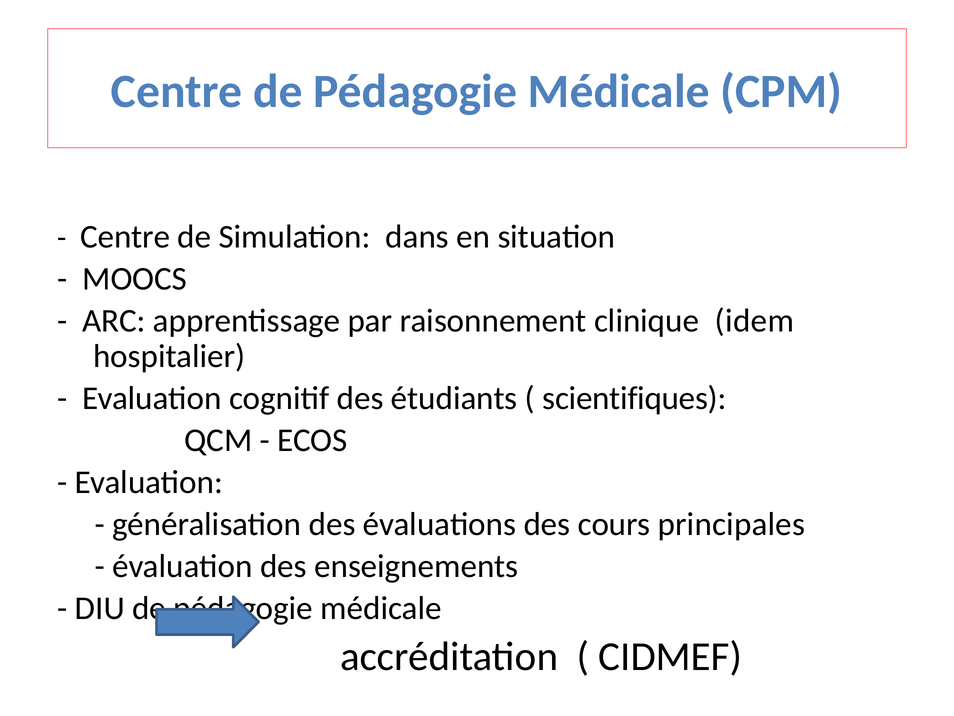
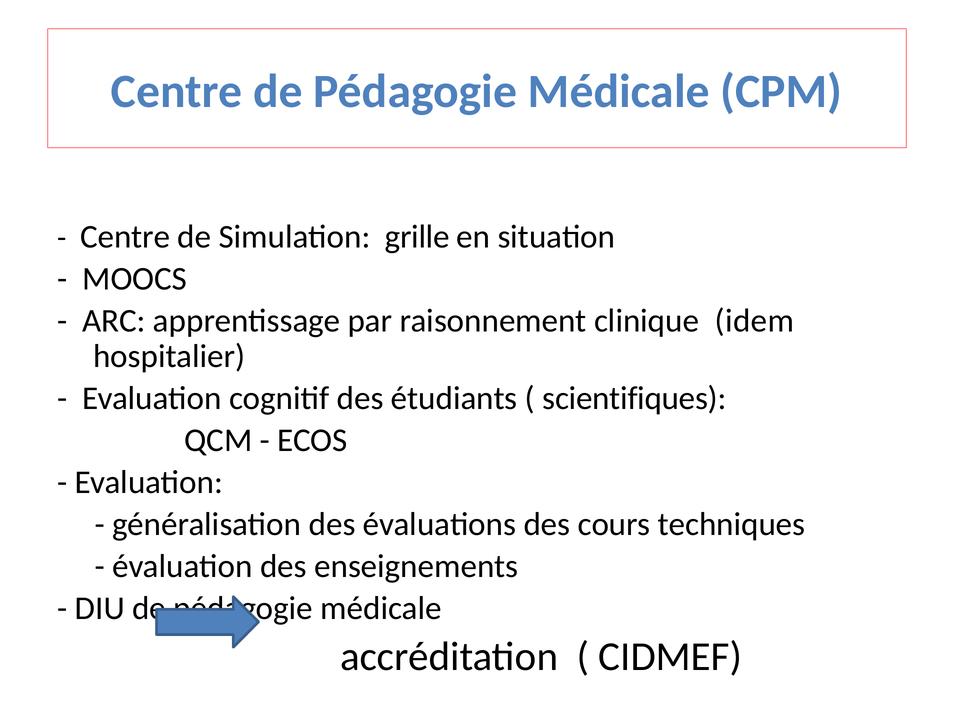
dans: dans -> grille (417, 237)
principales: principales -> techniques (731, 524)
